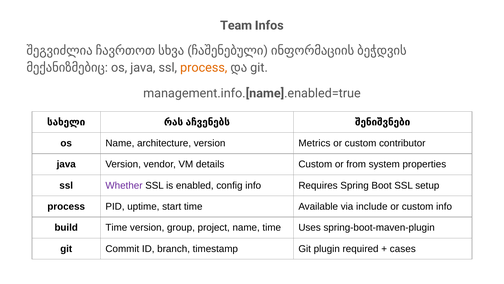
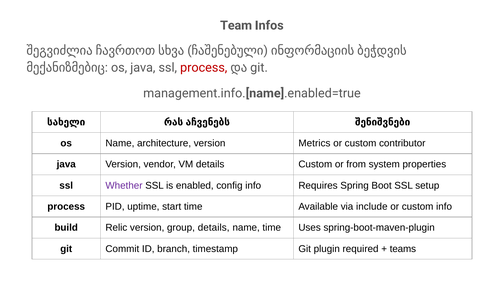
process colour: orange -> red (204, 68)
build Time: Time -> Relic (116, 227)
group project: project -> details (214, 227)
cases: cases -> teams (403, 248)
